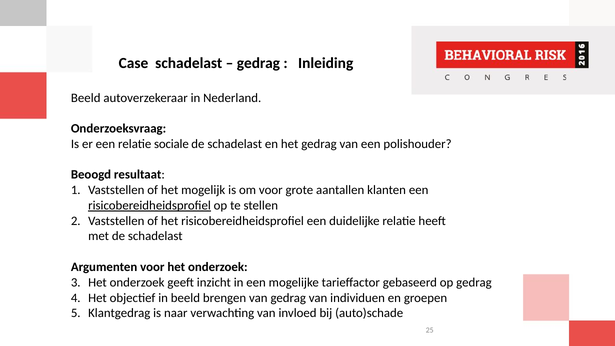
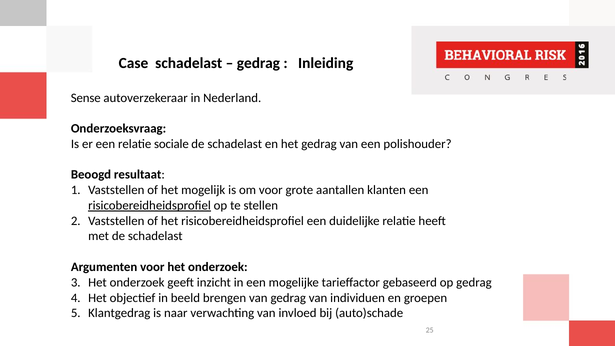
Beeld: Beeld -> Sense (86, 98)
